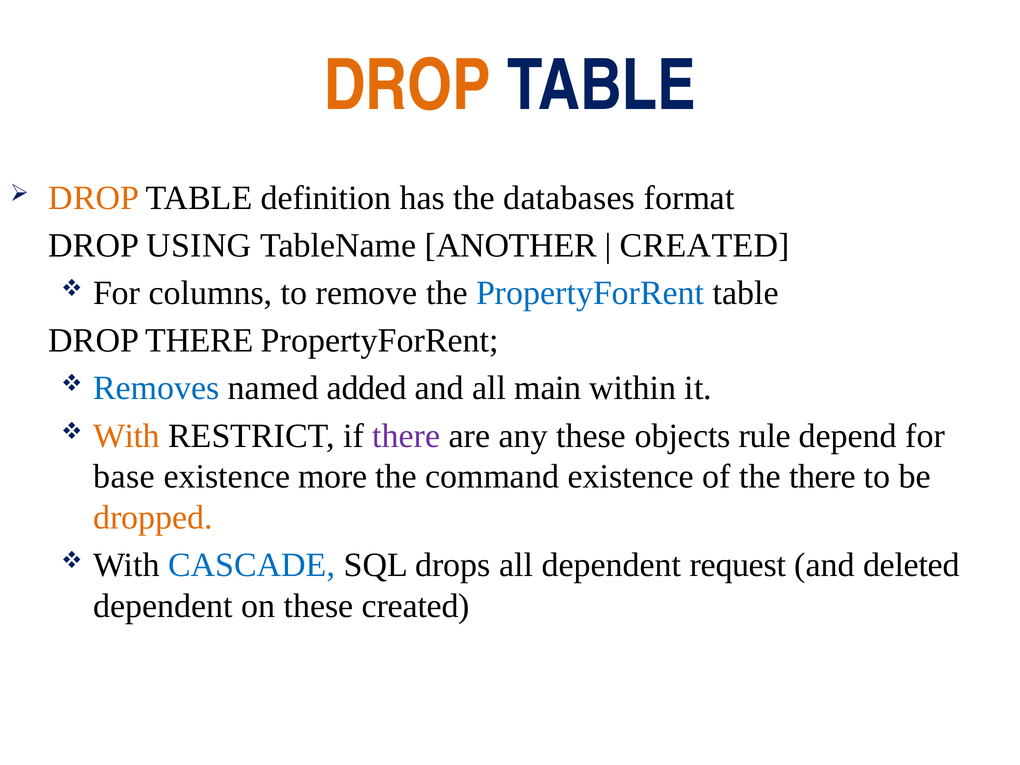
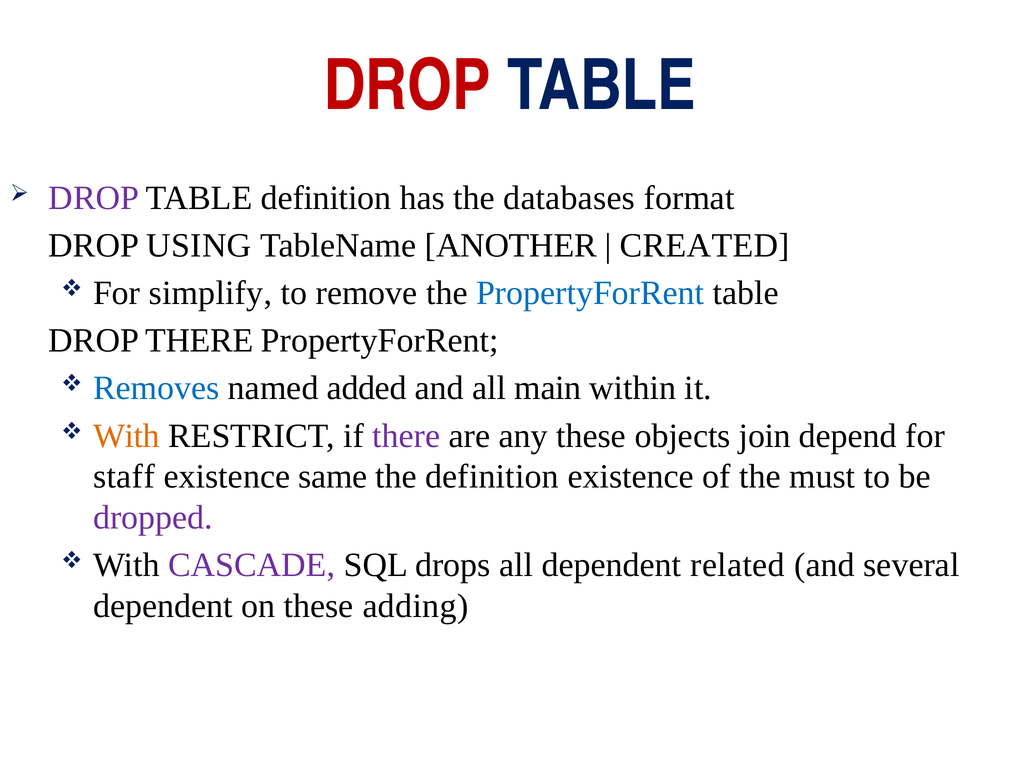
DROP colour: orange -> red (407, 86)
DROP colour: orange -> purple (94, 198)
columns: columns -> simplify (210, 293)
rule: rule -> join (765, 436)
base: base -> staff (124, 477)
more: more -> same (333, 477)
the command: command -> definition (492, 477)
the there: there -> must (822, 477)
dropped colour: orange -> purple (153, 517)
CASCADE colour: blue -> purple (252, 565)
request: request -> related (738, 565)
deleted: deleted -> several (911, 565)
these created: created -> adding (416, 606)
